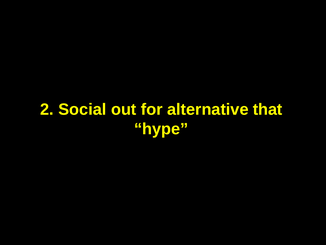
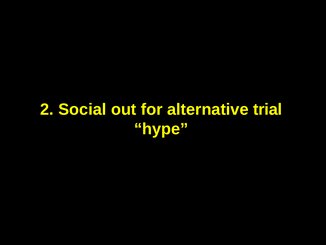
that: that -> trial (268, 109)
